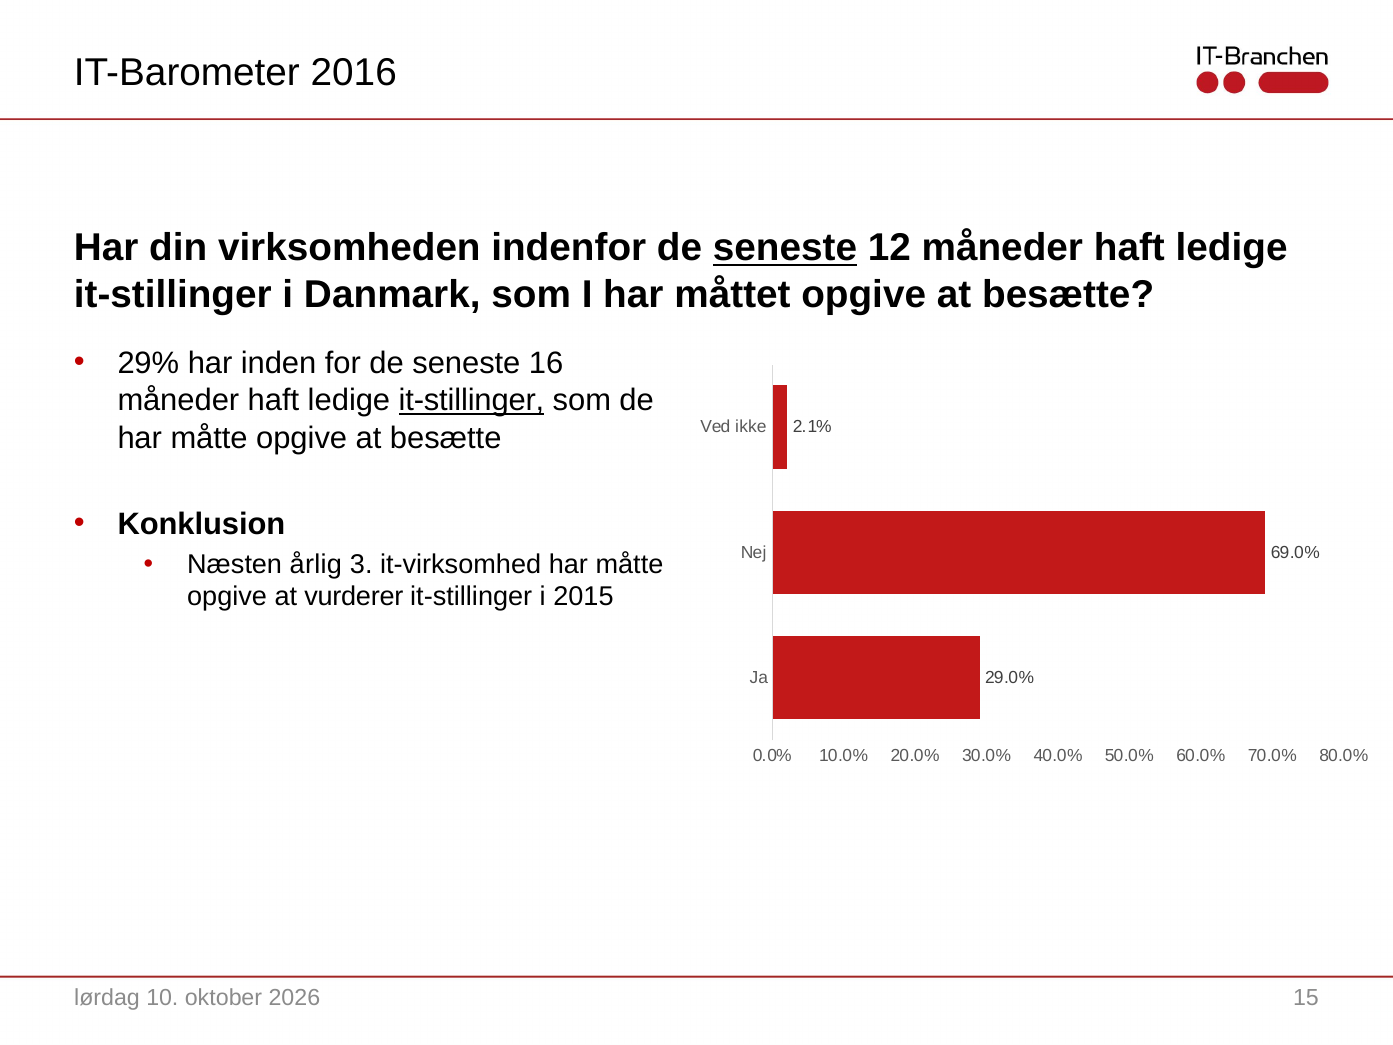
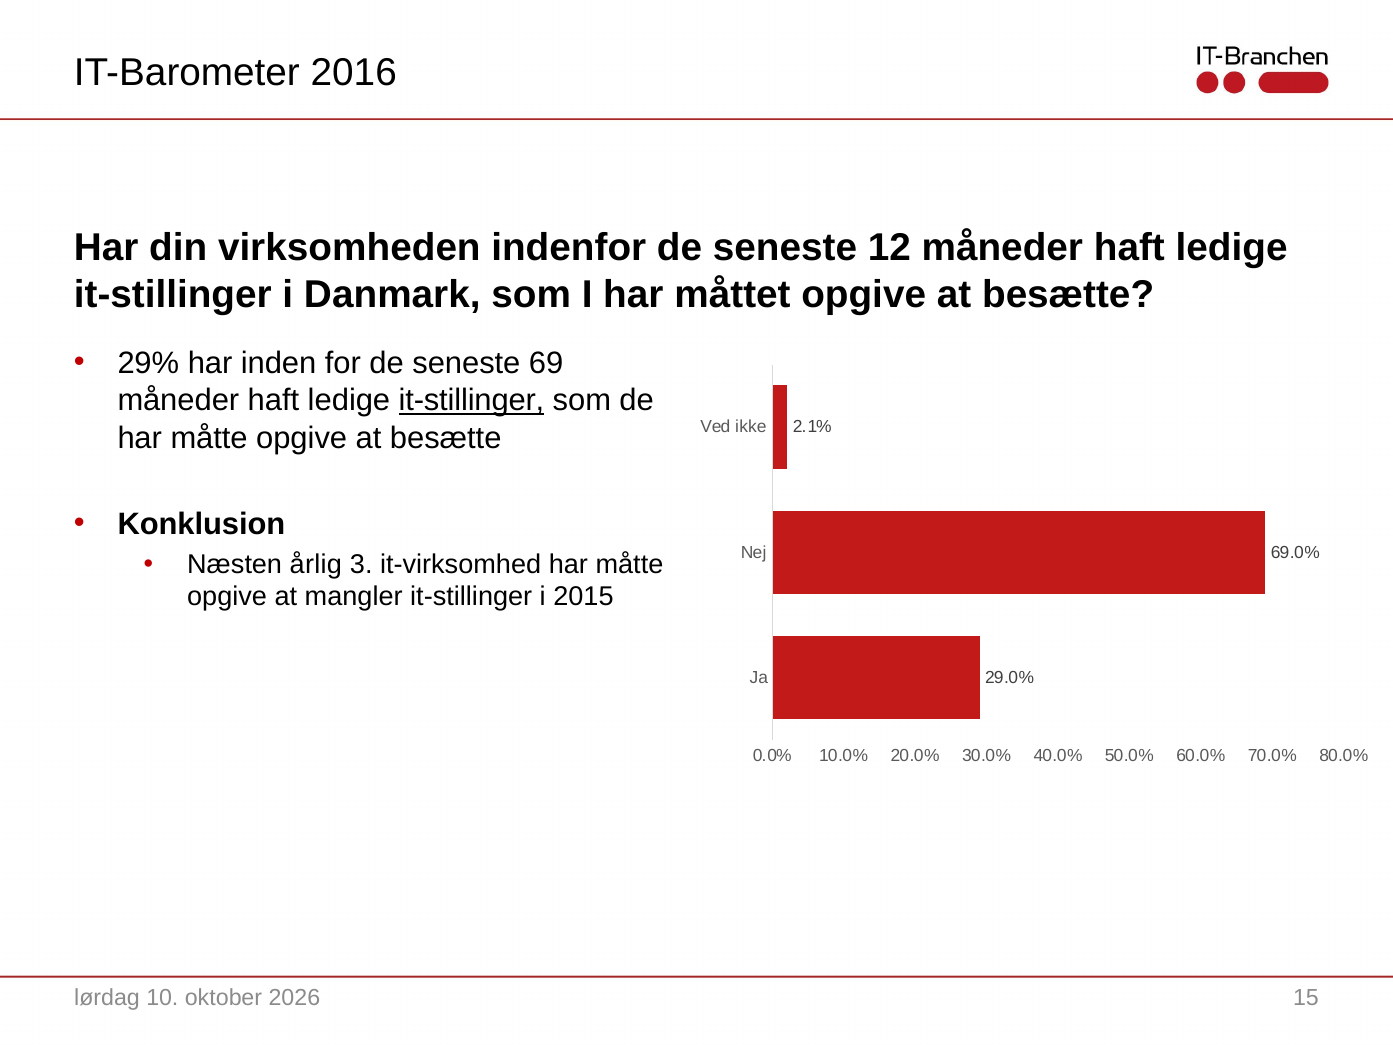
seneste underline: present -> none (785, 248)
16: 16 -> 69 (546, 363)
vurderer: vurderer -> mangler (354, 597)
